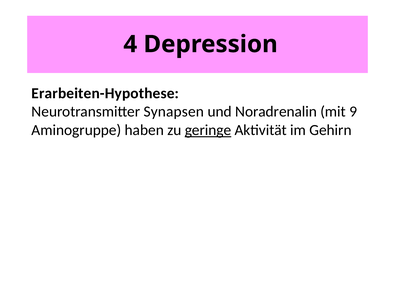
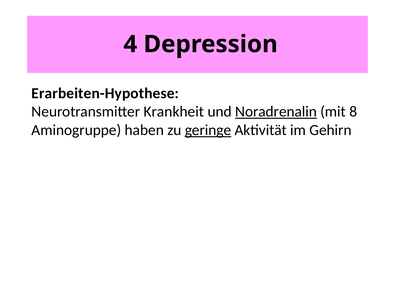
Synapsen: Synapsen -> Krankheit (174, 112)
Noradrenalin underline: none -> present (276, 112)
9: 9 -> 8 (353, 112)
